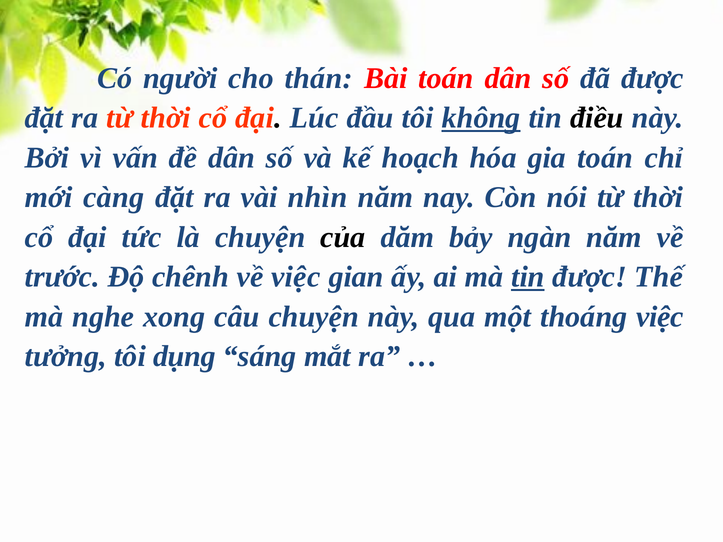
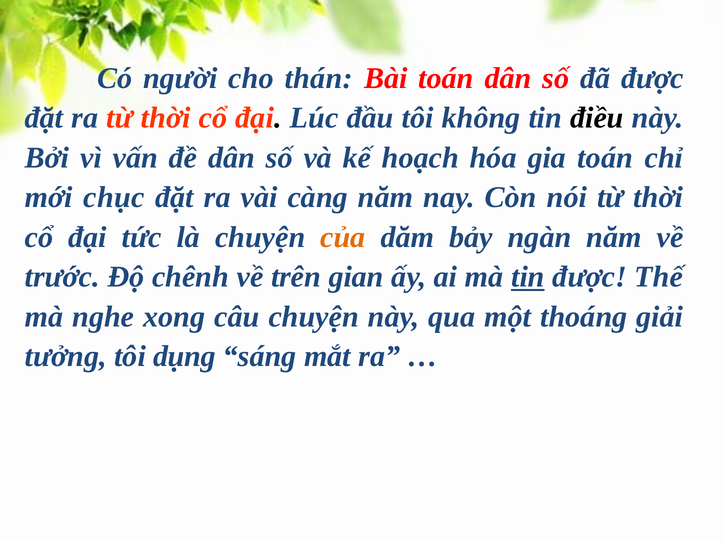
không underline: present -> none (481, 118)
càng: càng -> chục (114, 198)
nhìn: nhìn -> càng (318, 198)
của colour: black -> orange (343, 237)
về việc: việc -> trên (296, 277)
thoáng việc: việc -> giải (660, 317)
